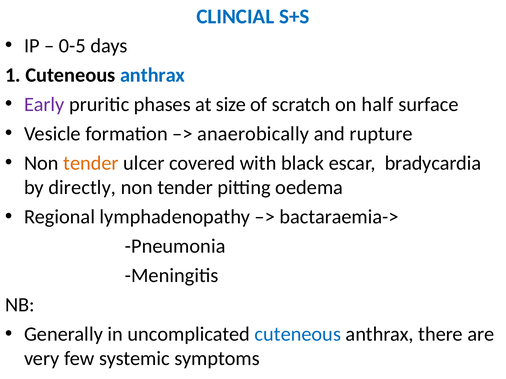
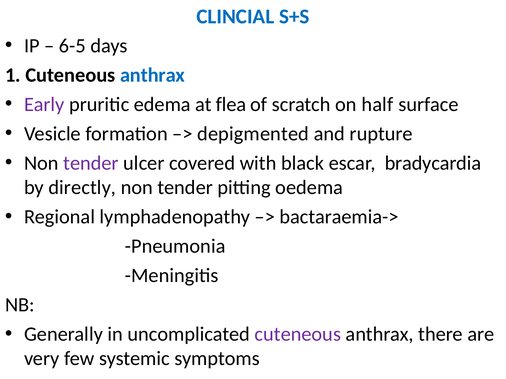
0-5: 0-5 -> 6-5 (72, 46)
phases: phases -> edema (162, 104)
size: size -> flea (231, 104)
anaerobically: anaerobically -> depigmented (253, 134)
tender colour: orange -> purple (91, 163)
cuteneous colour: blue -> purple (298, 335)
